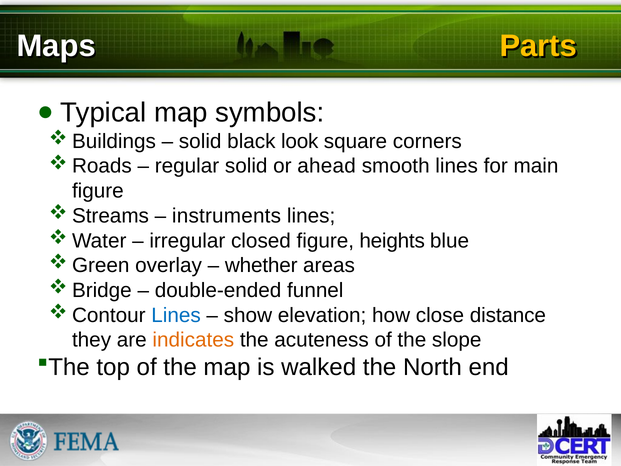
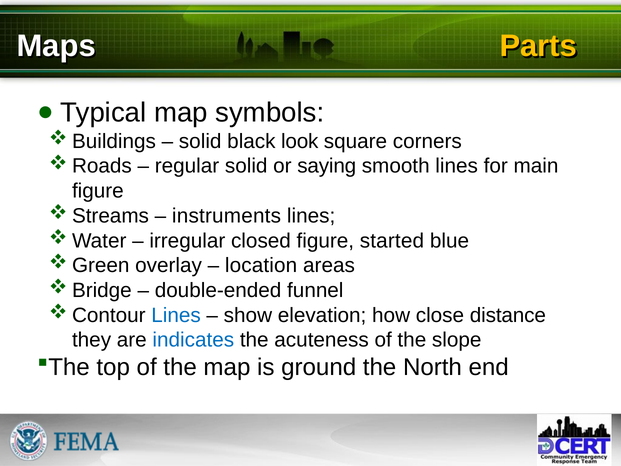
ahead: ahead -> saying (327, 166)
heights: heights -> started (392, 241)
whether: whether -> location (261, 265)
indicates colour: orange -> blue (193, 340)
walked: walked -> ground (319, 367)
